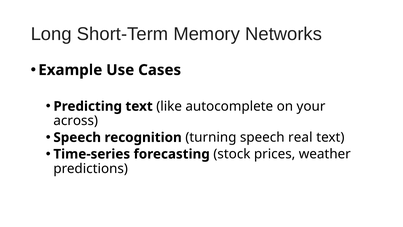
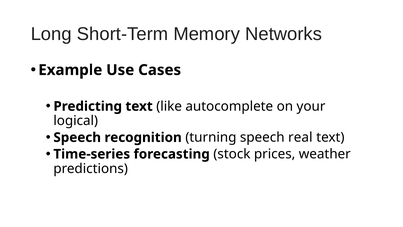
across: across -> logical (76, 121)
